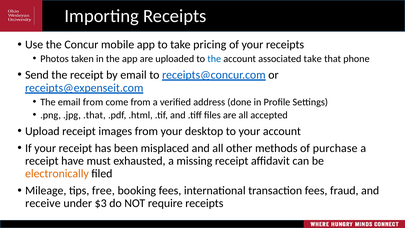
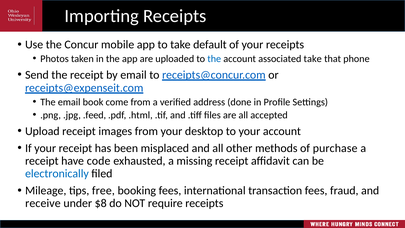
pricing: pricing -> default (210, 45)
email from: from -> book (93, 102)
.that: .that -> .feed (95, 115)
must: must -> code (99, 161)
electronically colour: orange -> blue (57, 173)
$3: $3 -> $8 (101, 203)
